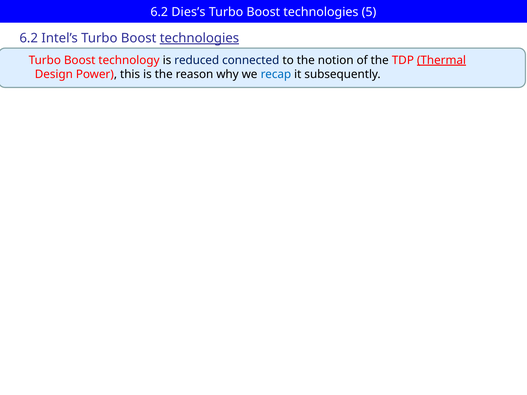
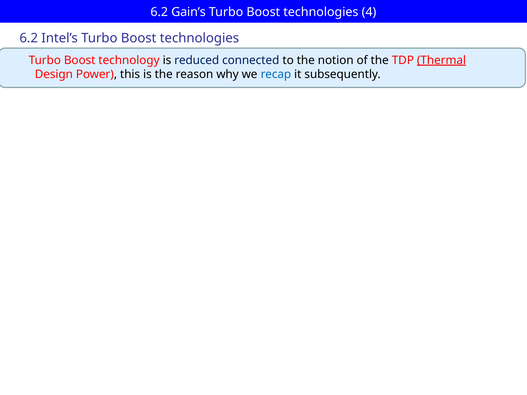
Dies’s: Dies’s -> Gain’s (189, 12)
5: 5 -> 4 (369, 12)
technologies underline: present -> none (199, 38)
